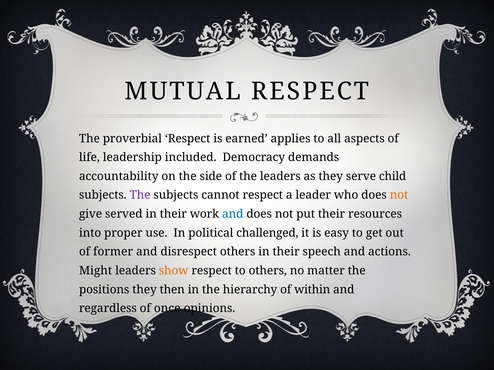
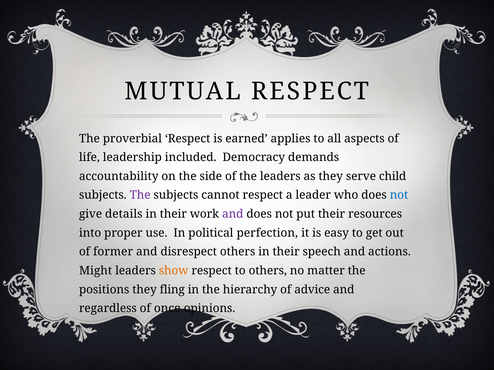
not colour: orange -> blue (399, 195)
served: served -> details (124, 214)
and colour: blue -> purple (233, 214)
challenged: challenged -> perfection (267, 233)
then: then -> fling (172, 290)
within: within -> advice (312, 290)
